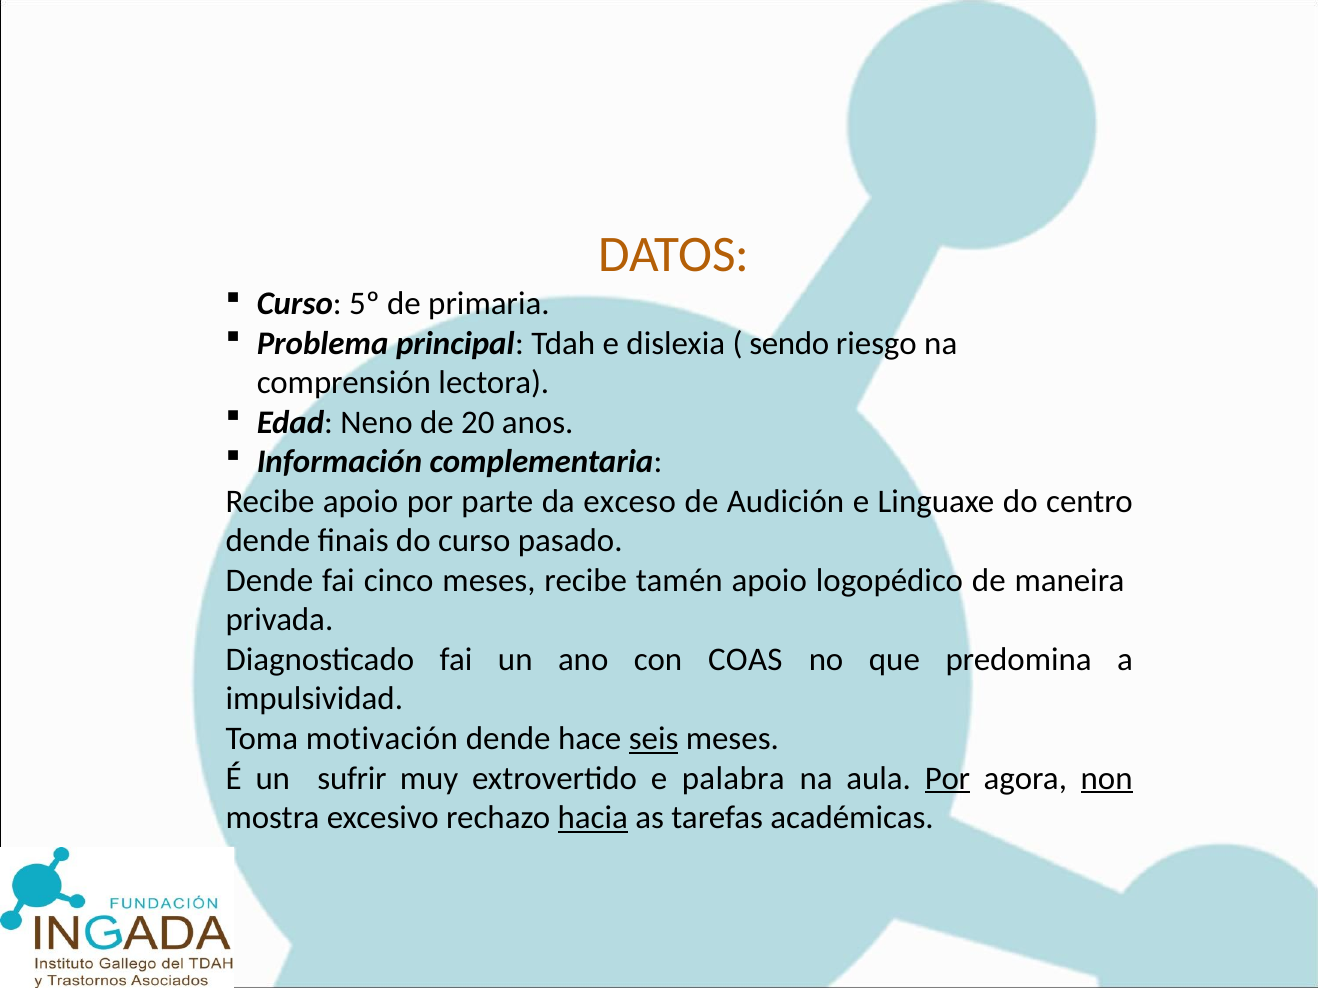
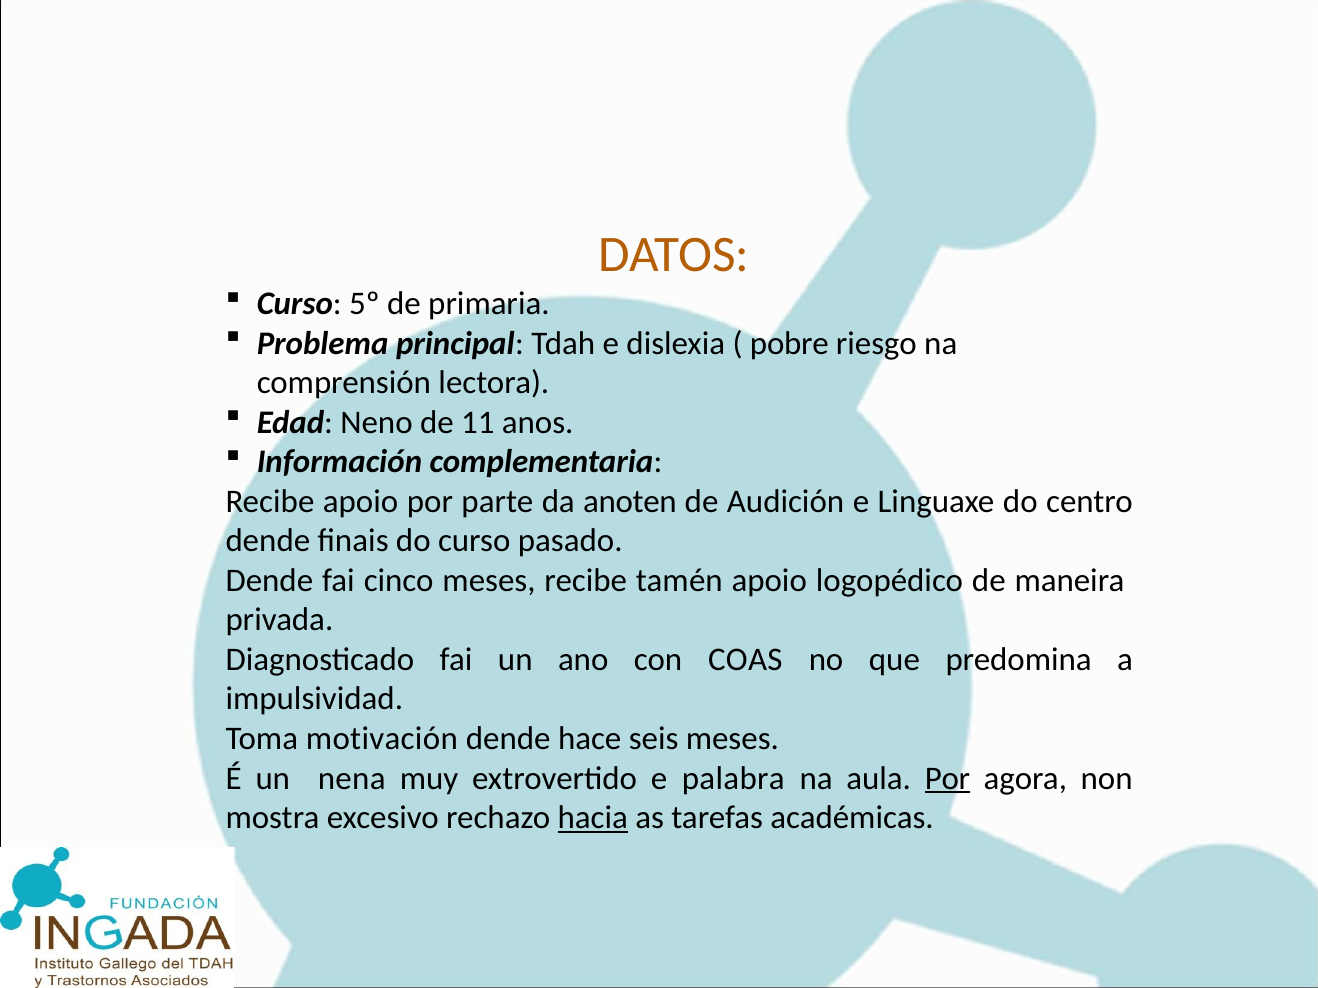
sendo: sendo -> pobre (789, 344)
20: 20 -> 11 (478, 423)
exceso: exceso -> anoten (630, 502)
seis underline: present -> none (654, 739)
sufrir: sufrir -> nena (352, 779)
non underline: present -> none (1107, 779)
